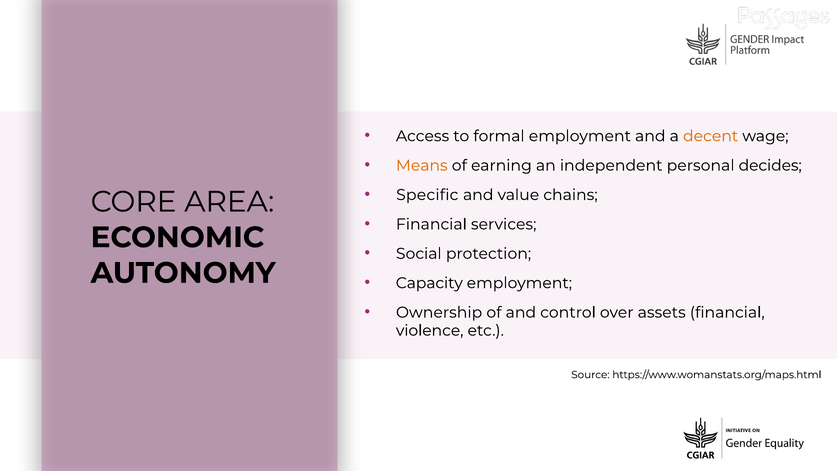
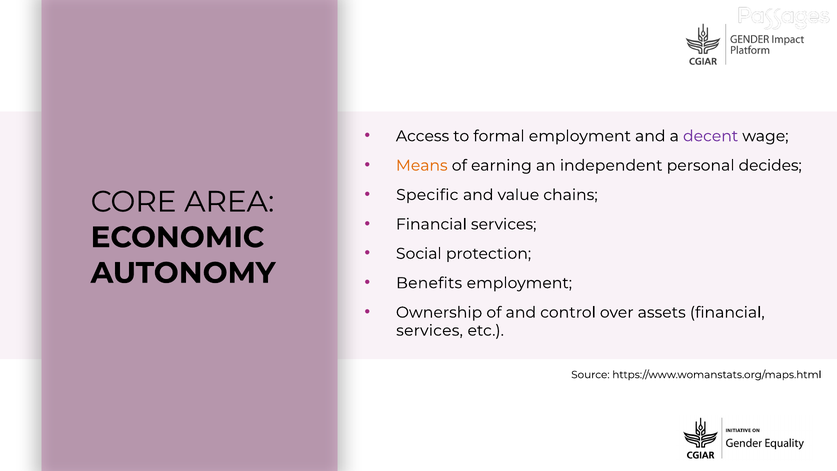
decent colour: orange -> purple (711, 136)
Capacity: Capacity -> Benefits (429, 283)
violence: violence -> services (430, 330)
